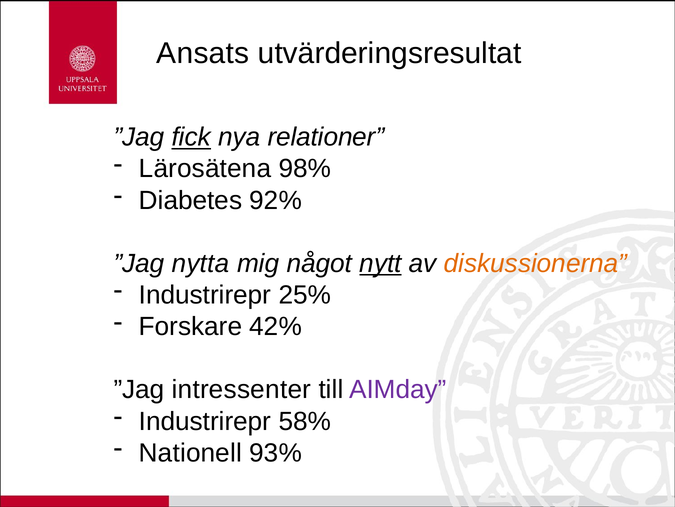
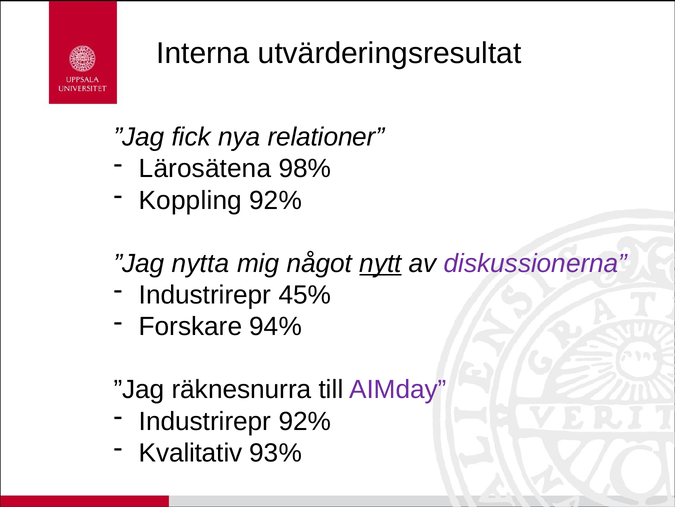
Ansats: Ansats -> Interna (203, 53)
fick underline: present -> none (191, 137)
Diabetes: Diabetes -> Koppling (190, 200)
diskussionerna colour: orange -> purple (535, 263)
25%: 25% -> 45% (305, 295)
42%: 42% -> 94% (276, 326)
intressenter: intressenter -> räknesnurra (242, 389)
Industrirepr 58%: 58% -> 92% (305, 421)
Nationell: Nationell -> Kvalitativ (191, 452)
